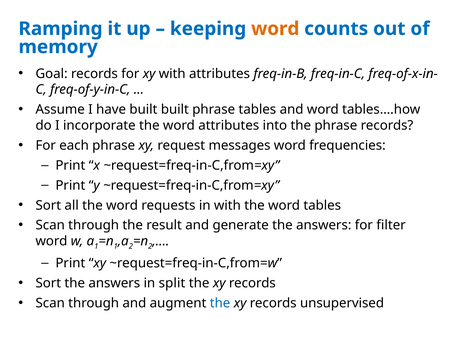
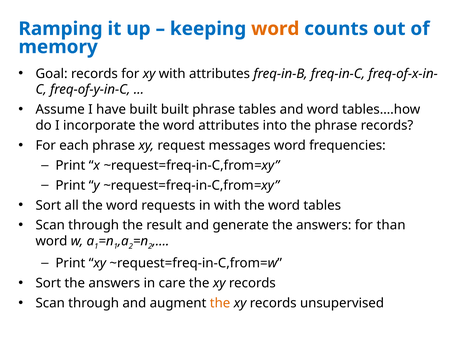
filter: filter -> than (391, 225)
split: split -> care (172, 283)
the colour: blue -> orange (220, 303)
